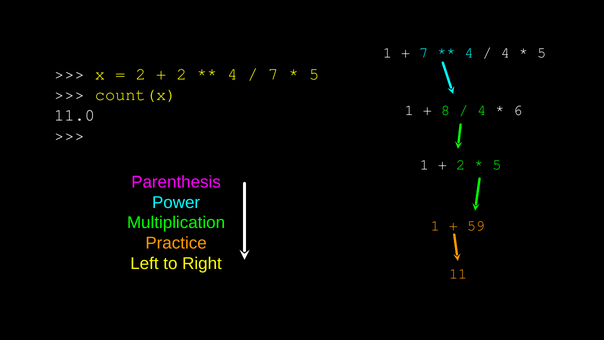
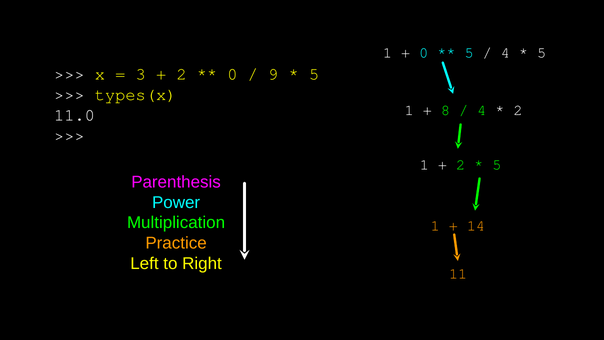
7: 7 -> 0 (424, 53)
4: 4 -> 5 (469, 53)
2: 2 -> 3 (141, 74)
4: 4 -> 0 (232, 74)
7: 7 -> 9 (273, 74)
count(x: count(x -> types(x (136, 95)
6: 6 -> 2 (518, 110)
59: 59 -> 14 (476, 225)
